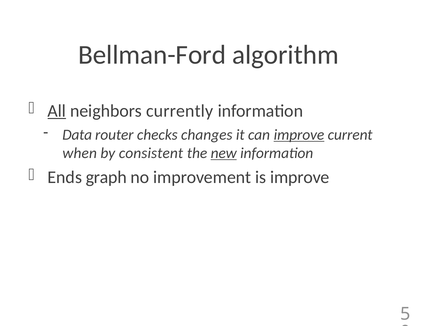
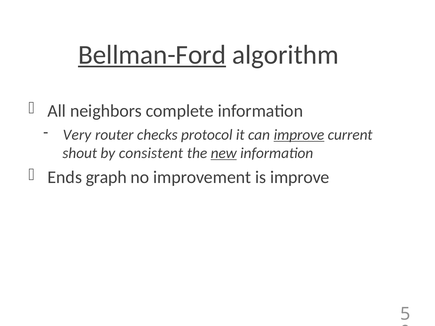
Bellman-Ford underline: none -> present (152, 55)
All underline: present -> none (57, 111)
currently: currently -> complete (180, 111)
Data: Data -> Very (77, 135)
changes: changes -> protocol (207, 135)
when: when -> shout (80, 153)
